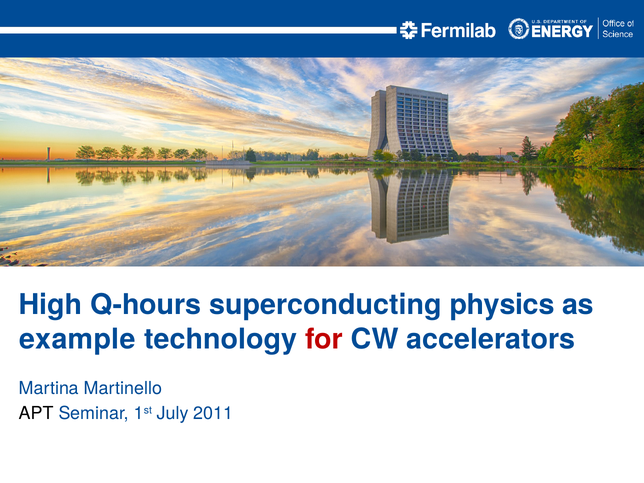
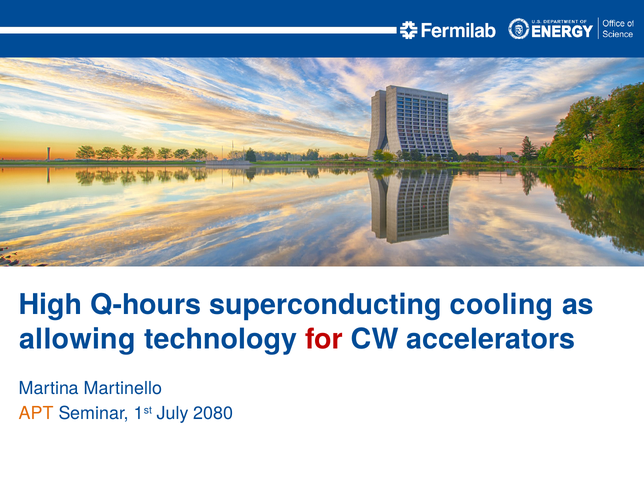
physics: physics -> cooling (502, 305)
example: example -> allowing (77, 339)
APT colour: black -> orange (36, 413)
2011: 2011 -> 2080 (213, 413)
